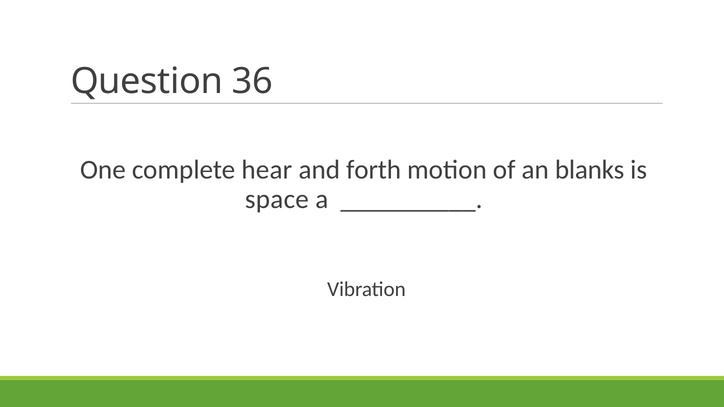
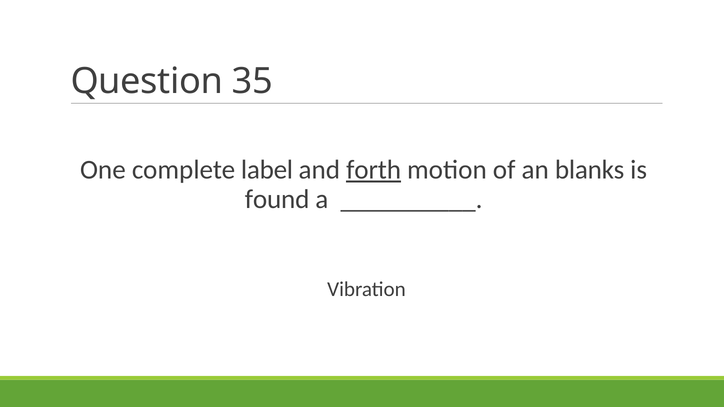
36: 36 -> 35 (252, 81)
hear: hear -> label (267, 170)
forth underline: none -> present (374, 170)
space: space -> found (277, 199)
